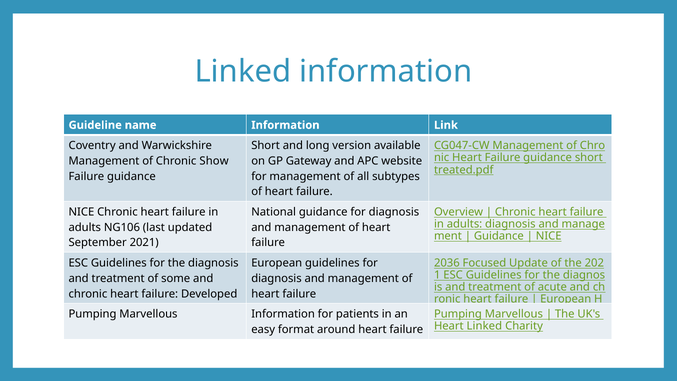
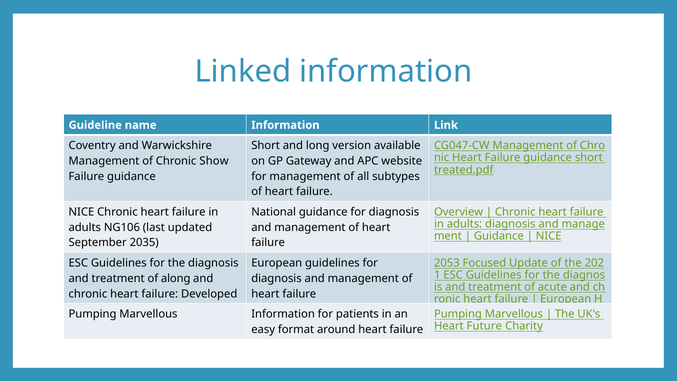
2021: 2021 -> 2035 (144, 243)
2036: 2036 -> 2053 (447, 263)
some: some -> along (176, 278)
Heart Linked: Linked -> Future (484, 326)
